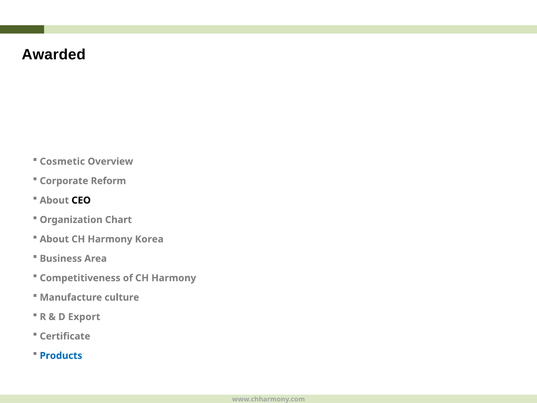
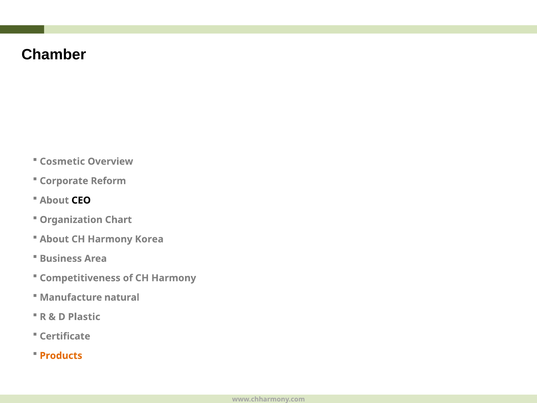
Awarded: Awarded -> Chamber (54, 55)
culture: culture -> natural (122, 297)
Export: Export -> Plastic (84, 317)
Products colour: blue -> orange (61, 355)
